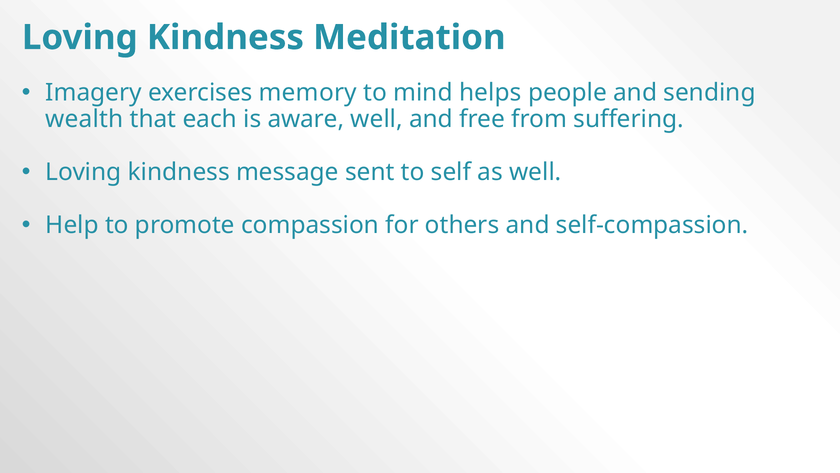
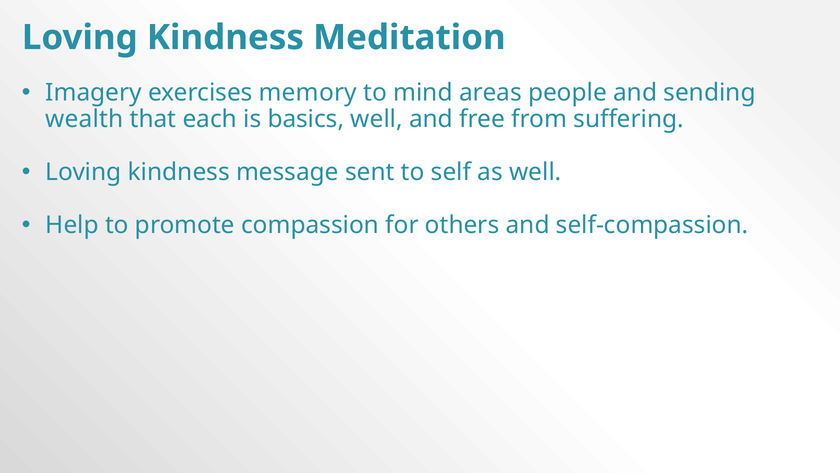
helps: helps -> areas (490, 92)
aware: aware -> basics (306, 119)
